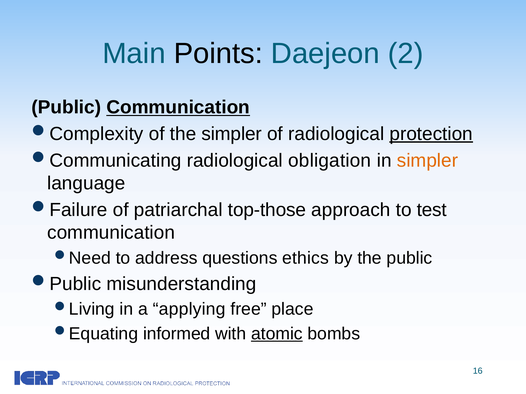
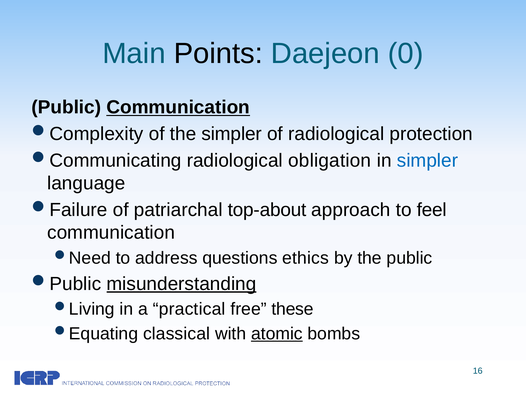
2: 2 -> 0 (406, 54)
protection underline: present -> none (431, 134)
simpler colour: orange -> blue (427, 161)
top-those: top-those -> top-about (267, 210)
test: test -> feel (432, 210)
misunderstanding underline: none -> present (181, 284)
applying: applying -> practical (189, 309)
place: place -> these (293, 309)
informed: informed -> classical (177, 334)
